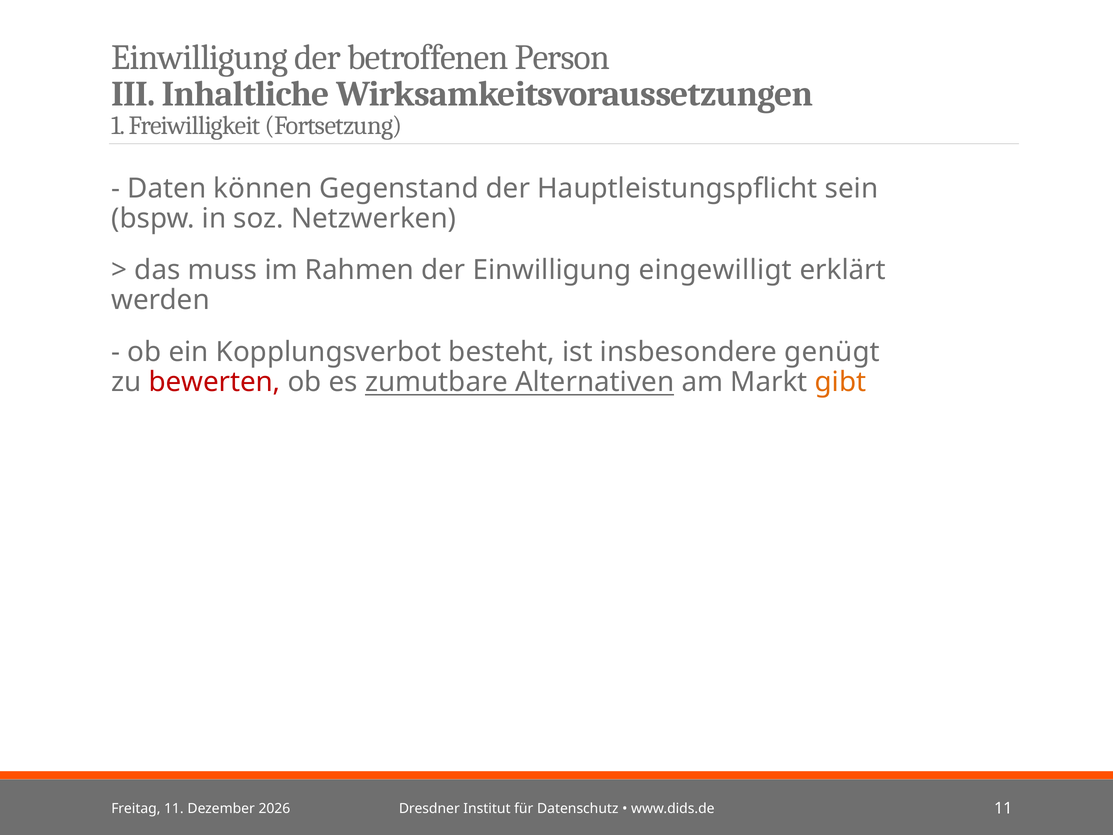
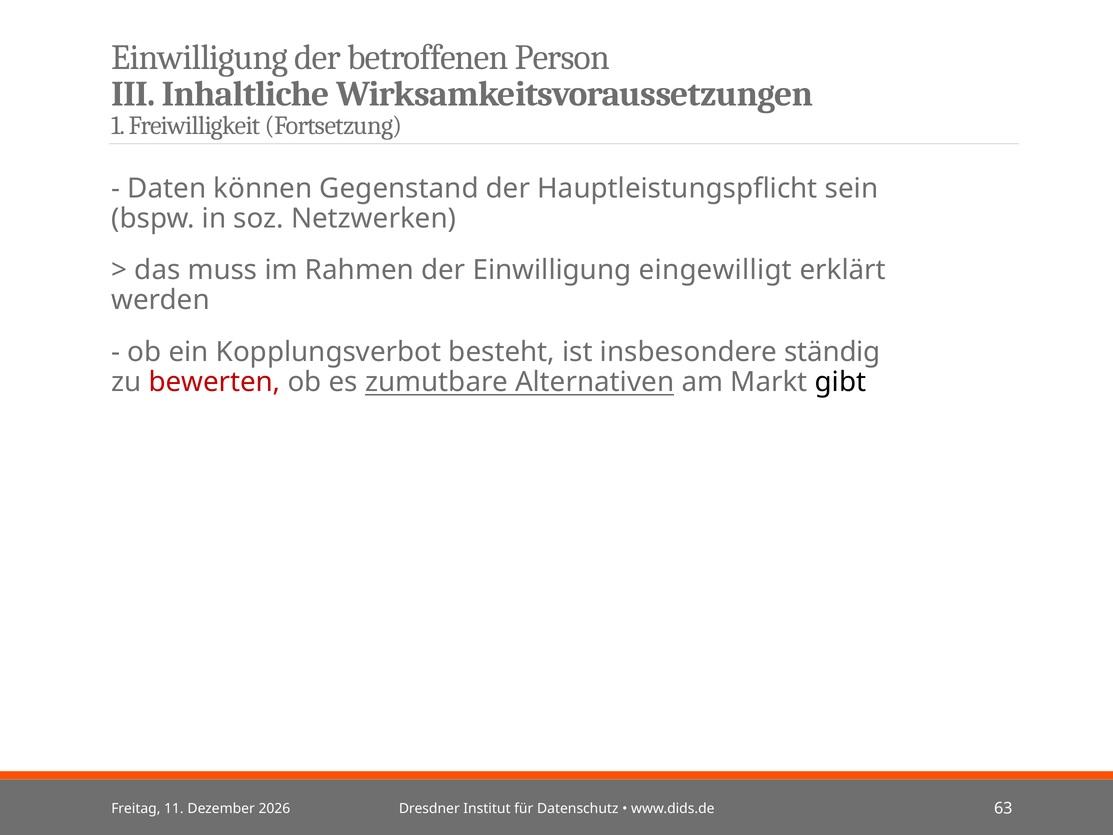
genügt: genügt -> ständig (832, 352)
gibt colour: orange -> black (841, 382)
www.dids.de 11: 11 -> 63 (1003, 808)
